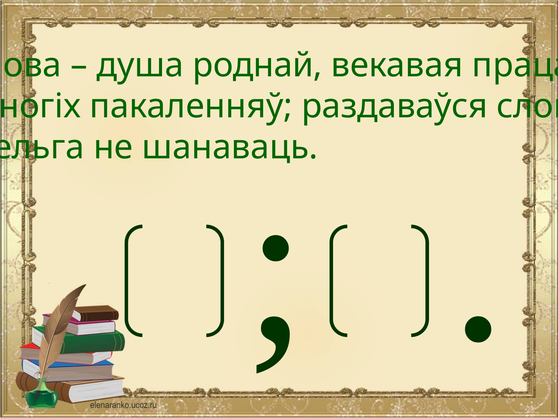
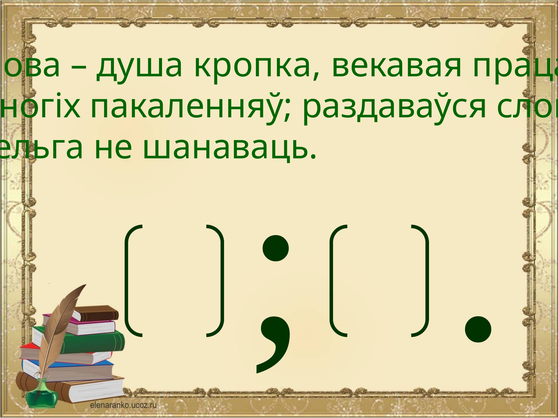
роднай: роднай -> кропка (257, 66)
